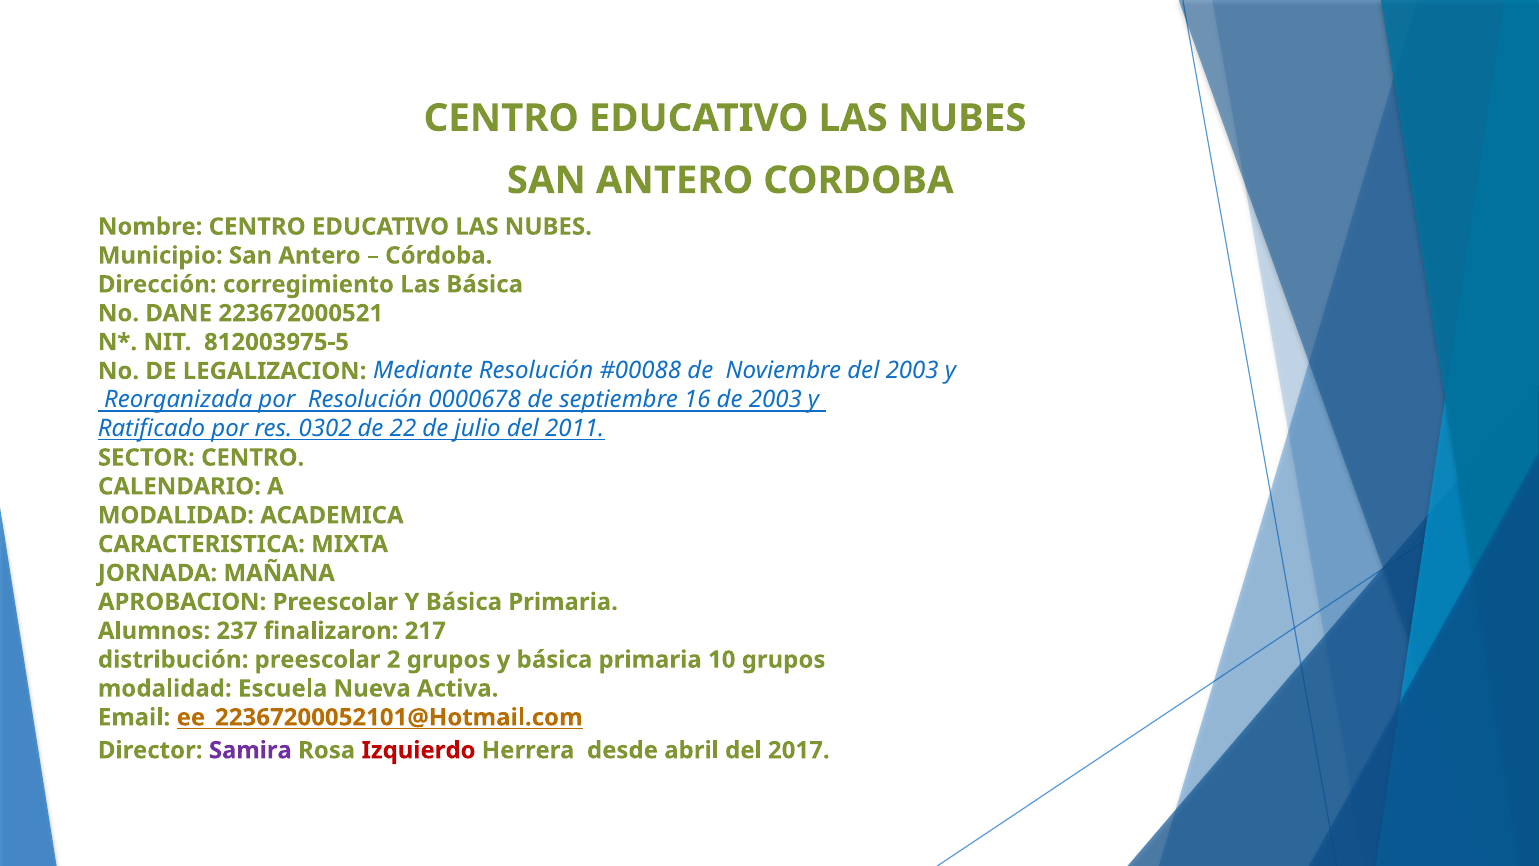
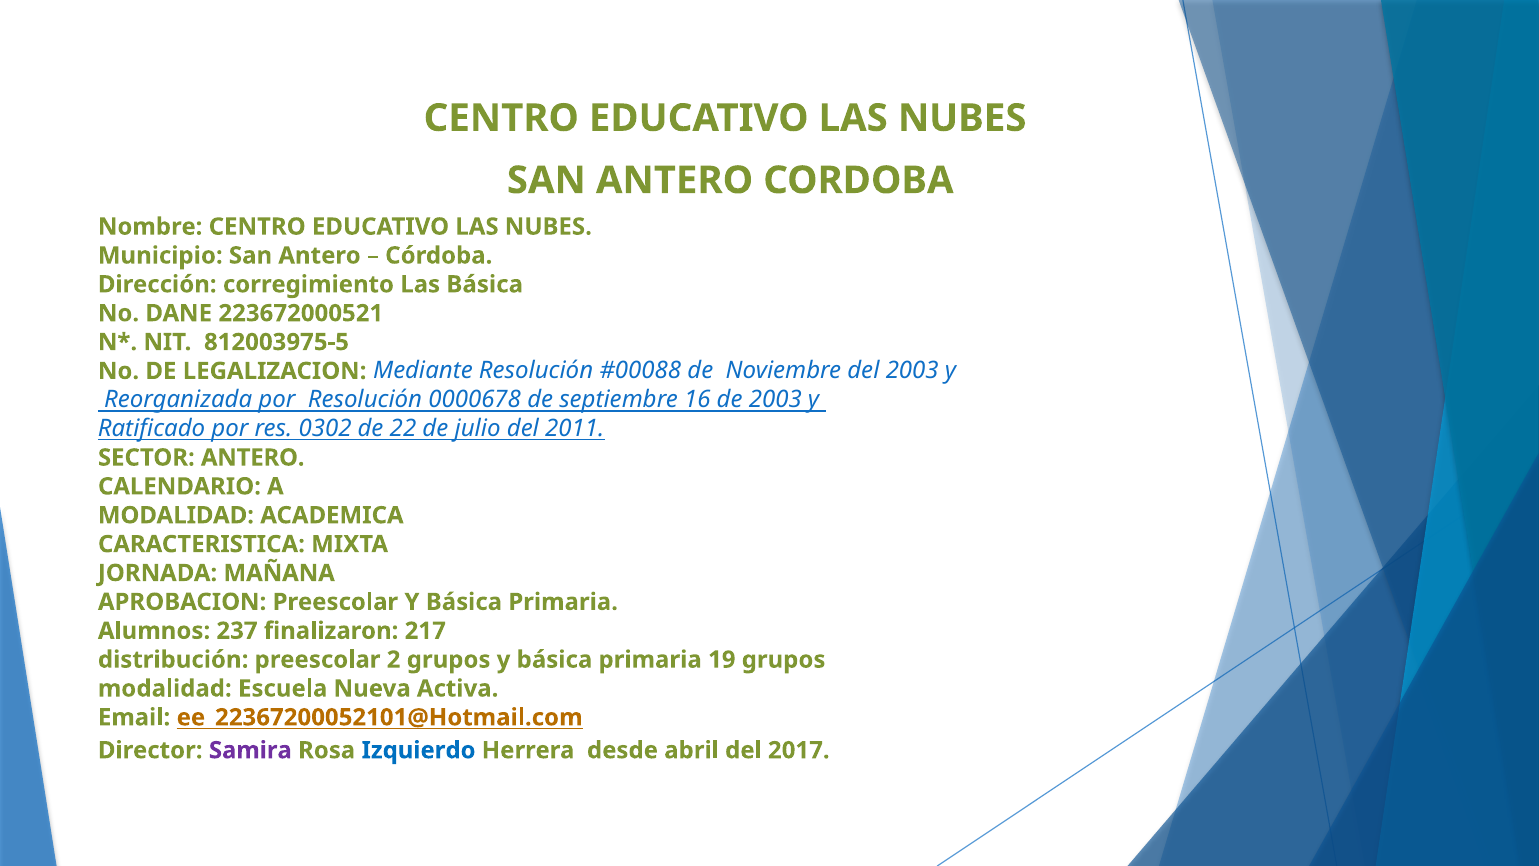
SECTOR CENTRO: CENTRO -> ANTERO (253, 457)
10: 10 -> 19 (722, 659)
Izquierdo colour: red -> blue (419, 750)
